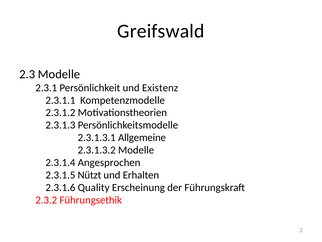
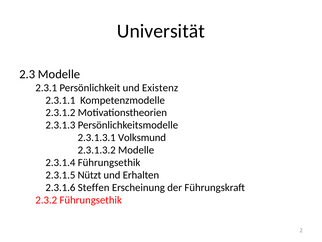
Greifswald: Greifswald -> Universität (161, 31)
Allgemeine: Allgemeine -> Volksmund (142, 137)
2.3.1.4 Angesprochen: Angesprochen -> Führungsethik (109, 162)
Quality: Quality -> Steffen (94, 187)
